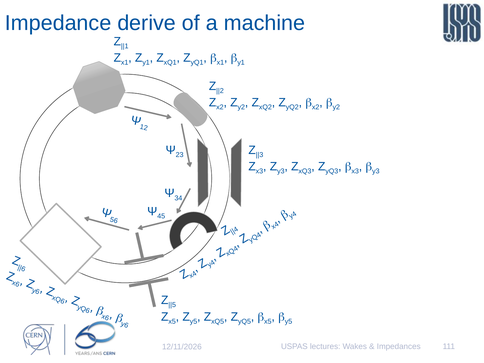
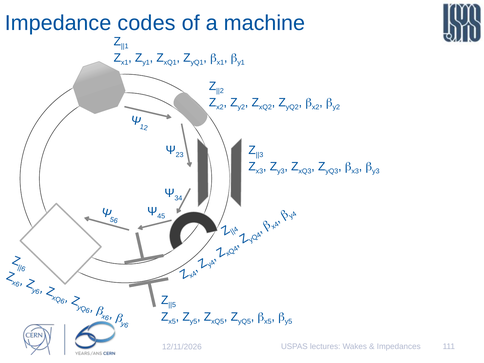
derive: derive -> codes (147, 23)
